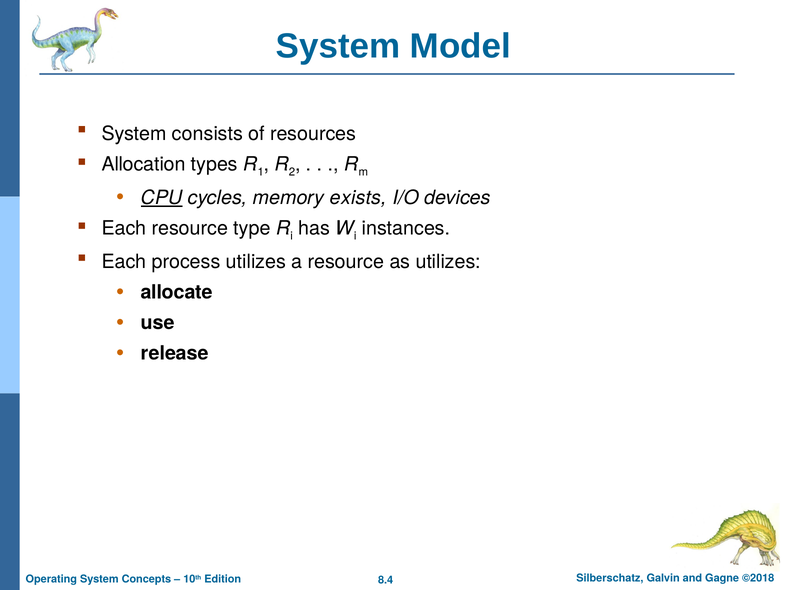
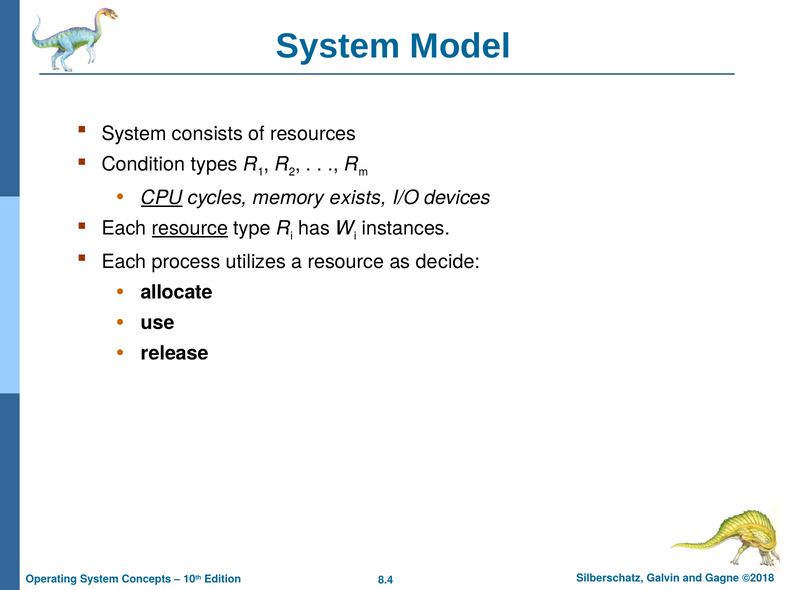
Allocation: Allocation -> Condition (143, 164)
resource underline: none -> present (190, 228)
as utilizes: utilizes -> decide (448, 262)
